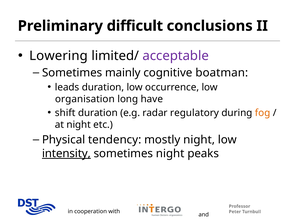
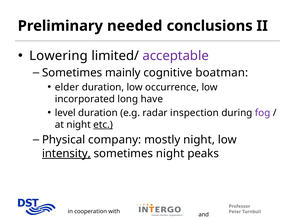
difficult: difficult -> needed (135, 26)
leads: leads -> elder (67, 87)
organisation: organisation -> incorporated (85, 99)
shift: shift -> level (65, 113)
regulatory: regulatory -> inspection (195, 113)
fog colour: orange -> purple (263, 113)
etc underline: none -> present (103, 125)
tendency: tendency -> company (115, 140)
